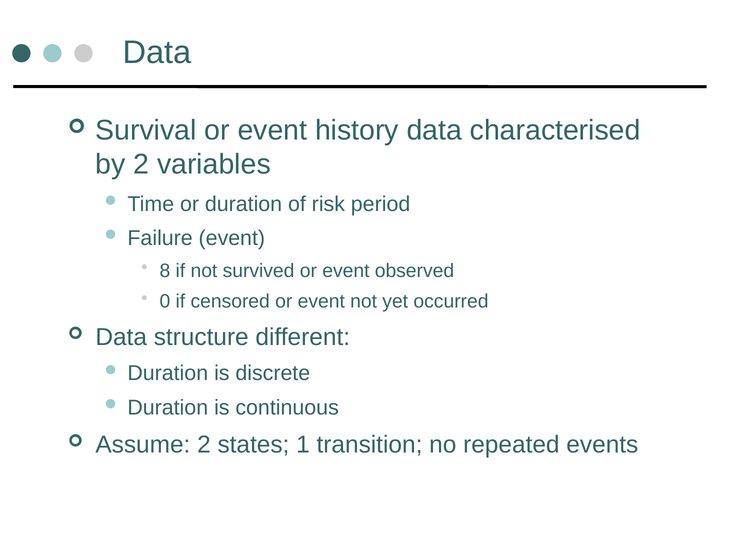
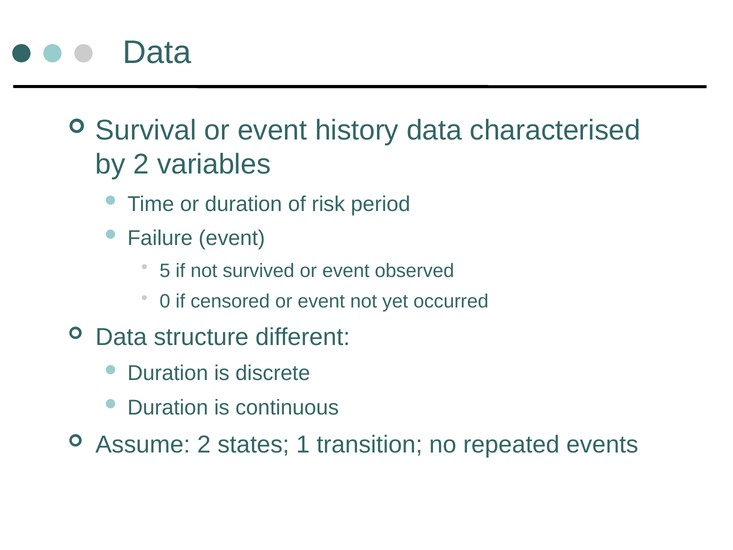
8: 8 -> 5 (165, 271)
